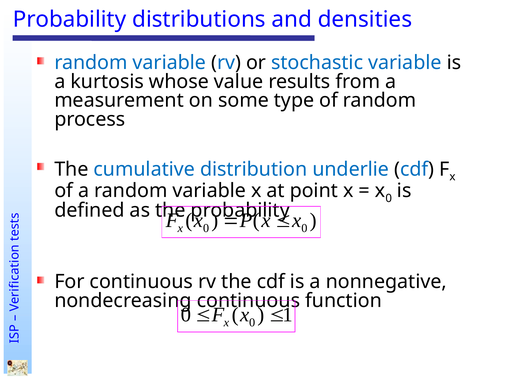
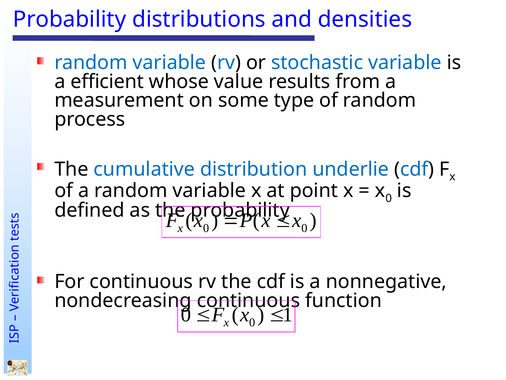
kurtosis: kurtosis -> efficient (107, 81)
